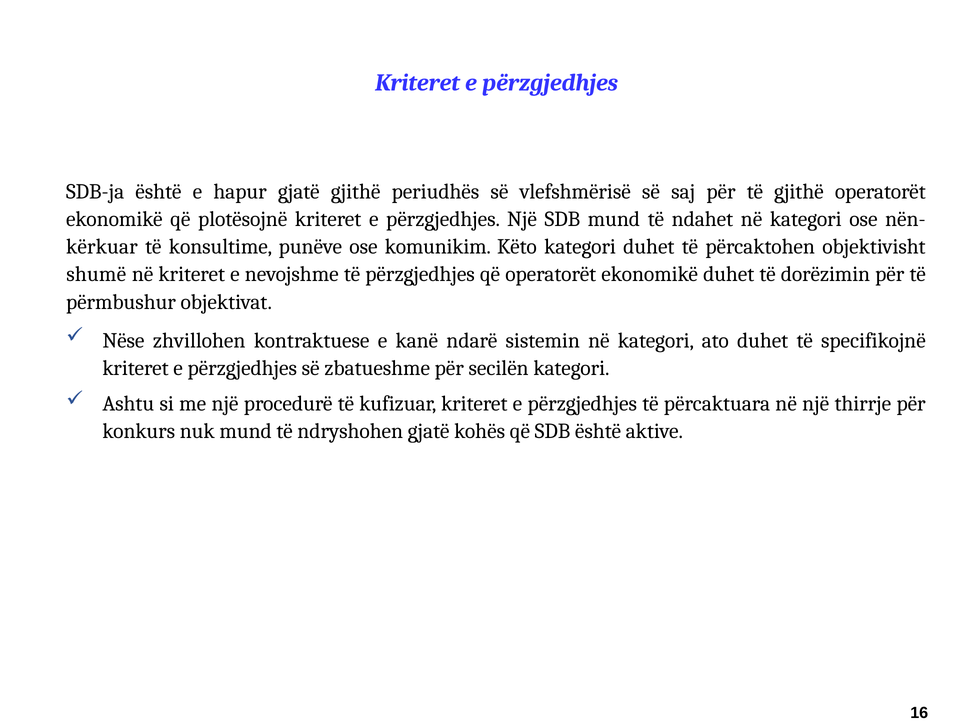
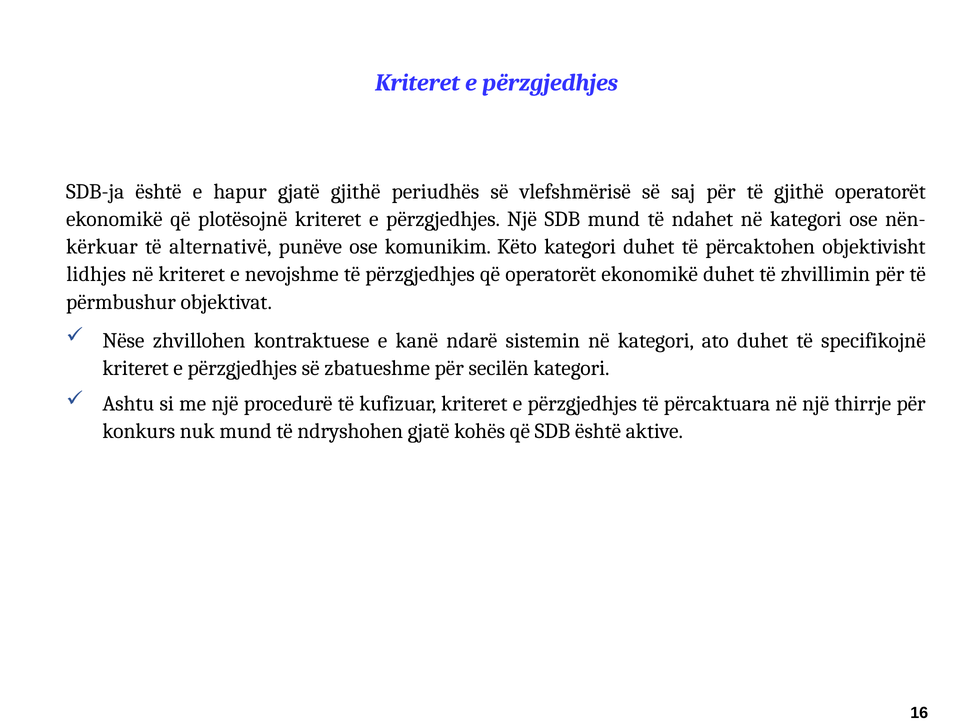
konsultime: konsultime -> alternativë (220, 247)
shumë: shumë -> lidhjes (96, 274)
dorëzimin: dorëzimin -> zhvillimin (825, 274)
